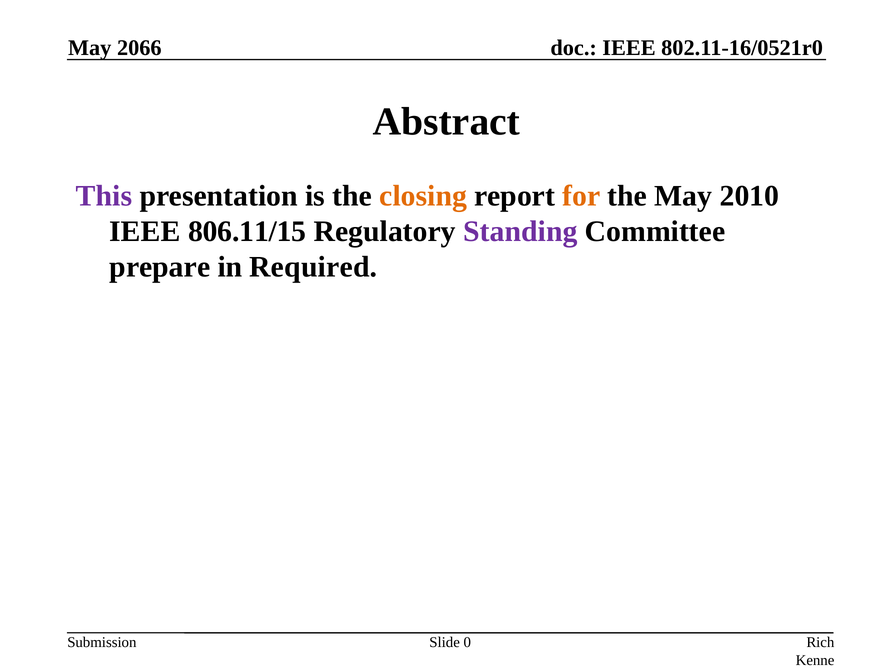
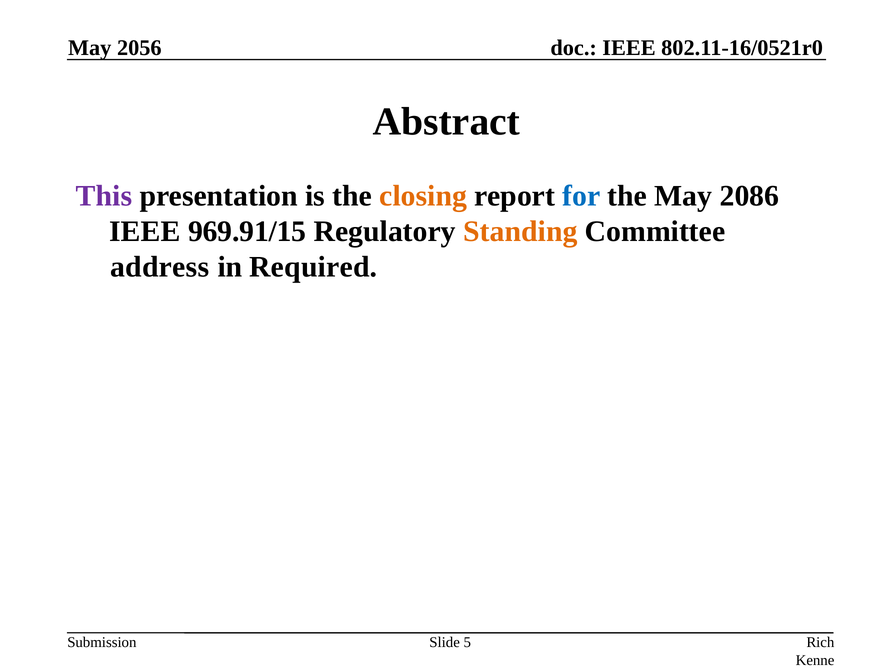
2066: 2066 -> 2056 (139, 48)
for colour: orange -> blue (581, 196)
2010: 2010 -> 2086 (749, 196)
806.11/15: 806.11/15 -> 969.91/15 (247, 231)
Standing colour: purple -> orange (520, 231)
prepare: prepare -> address (160, 267)
0: 0 -> 5 (467, 642)
